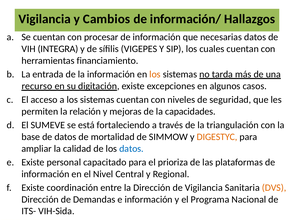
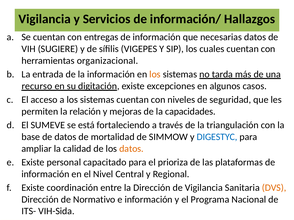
Cambios: Cambios -> Servicios (107, 19)
procesar: procesar -> entregas (101, 37)
INTEGRA: INTEGRA -> SUGIERE (58, 49)
financiamiento: financiamiento -> organizacional (107, 61)
DIGESTYC colour: orange -> blue (217, 137)
datos colour: blue -> orange (131, 149)
Demandas: Demandas -> Normativo (94, 200)
